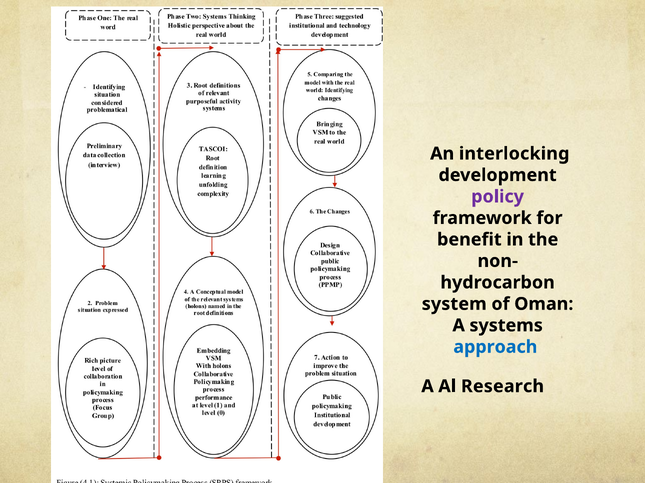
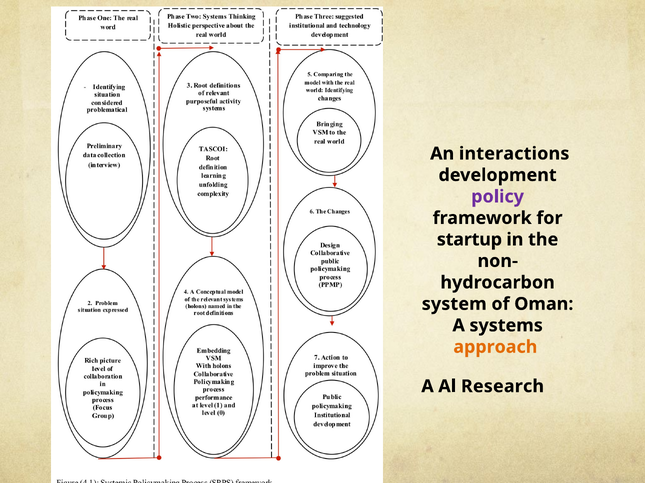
interlocking: interlocking -> interactions (514, 154)
benefit: benefit -> startup (469, 240)
approach colour: blue -> orange (495, 347)
